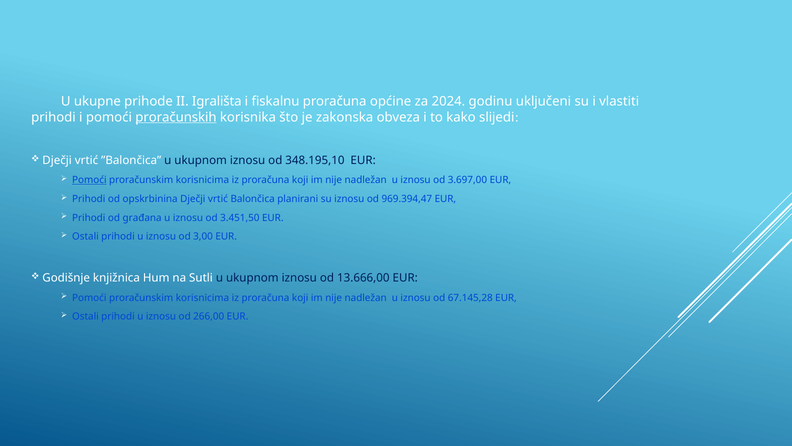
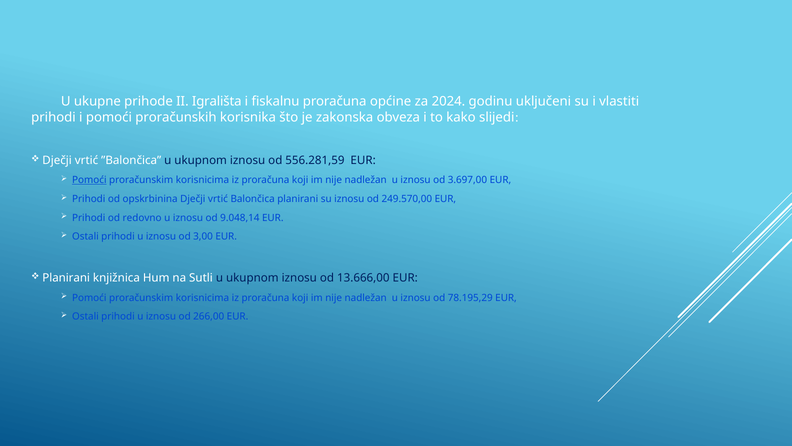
proračunskih underline: present -> none (176, 117)
348.195,10: 348.195,10 -> 556.281,59 (315, 160)
969.394,47: 969.394,47 -> 249.570,00 (407, 199)
građana: građana -> redovno (142, 218)
3.451,50: 3.451,50 -> 9.048,14 (240, 218)
Godišnje: Godišnje -> Planirani (66, 278)
67.145,28: 67.145,28 -> 78.195,29 (470, 297)
